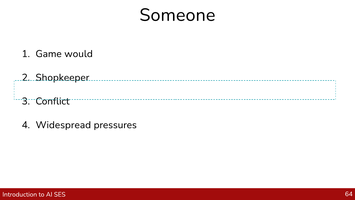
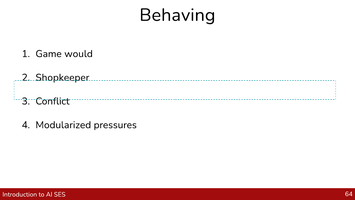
Someone: Someone -> Behaving (177, 15)
Widespread: Widespread -> Modularized (63, 125)
